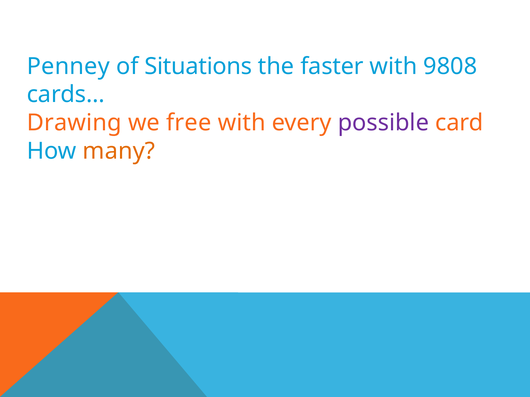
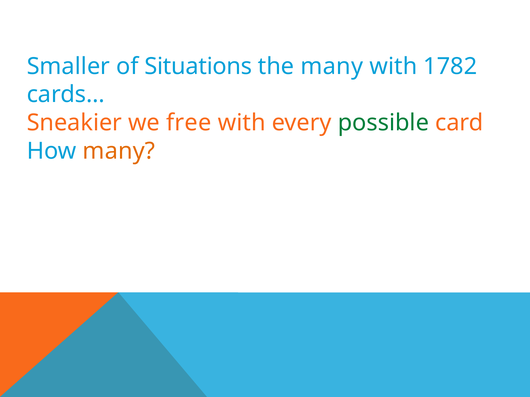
Penney: Penney -> Smaller (68, 66)
the faster: faster -> many (332, 66)
9808: 9808 -> 1782 (450, 66)
Drawing: Drawing -> Sneakier (74, 123)
possible colour: purple -> green (383, 123)
